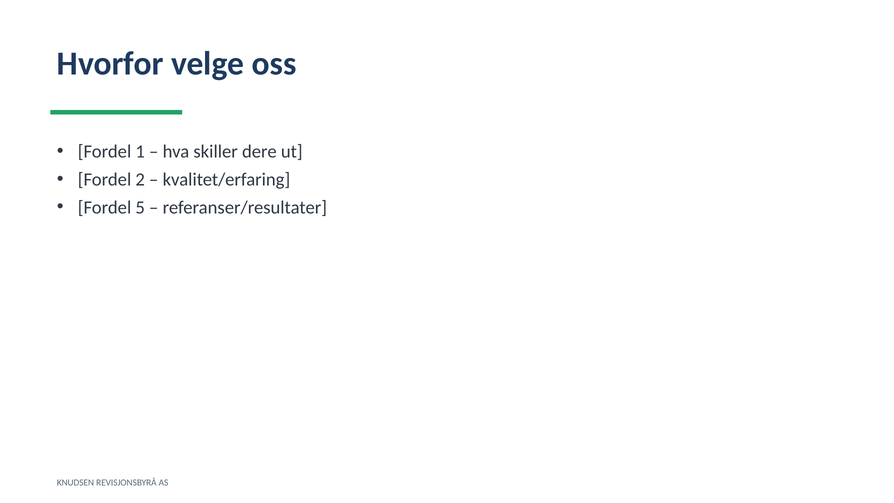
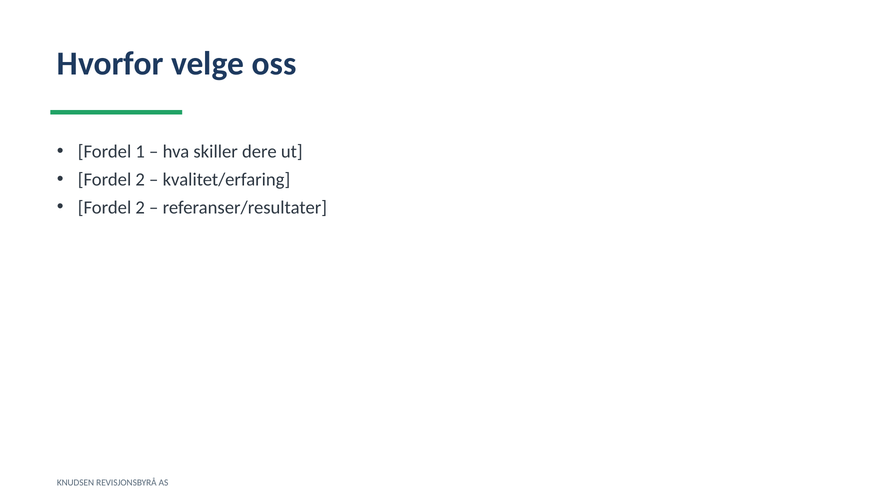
5: 5 -> 2 (140, 207)
